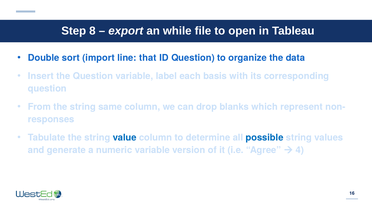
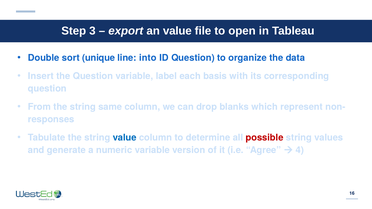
8: 8 -> 3 (92, 31)
an while: while -> value (177, 31)
import: import -> unique (99, 58)
that: that -> into (148, 58)
possible colour: blue -> red (265, 138)
